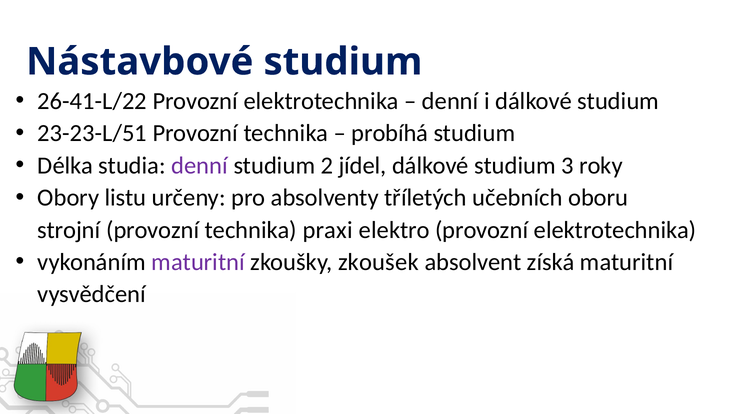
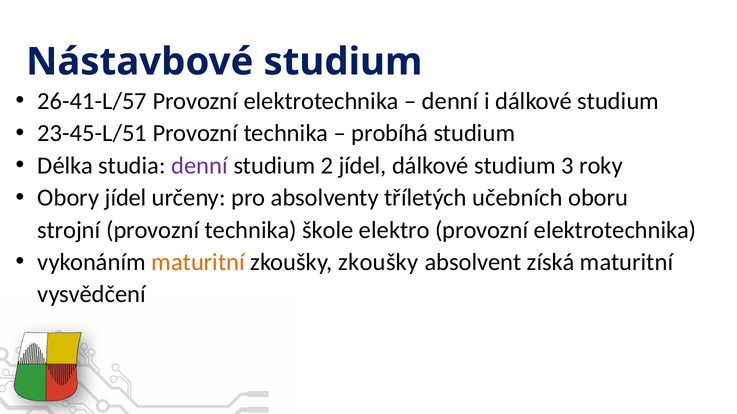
26-41-L/22: 26-41-L/22 -> 26-41-L/57 (92, 101)
23-23-L/51: 23-23-L/51 -> 23-45-L/51 (92, 133)
Obory listu: listu -> jídel (126, 198)
praxi: praxi -> škole (328, 230)
maturitní colour: purple -> orange (198, 262)
zkoušky zkoušek: zkoušek -> zkoušky (378, 262)
